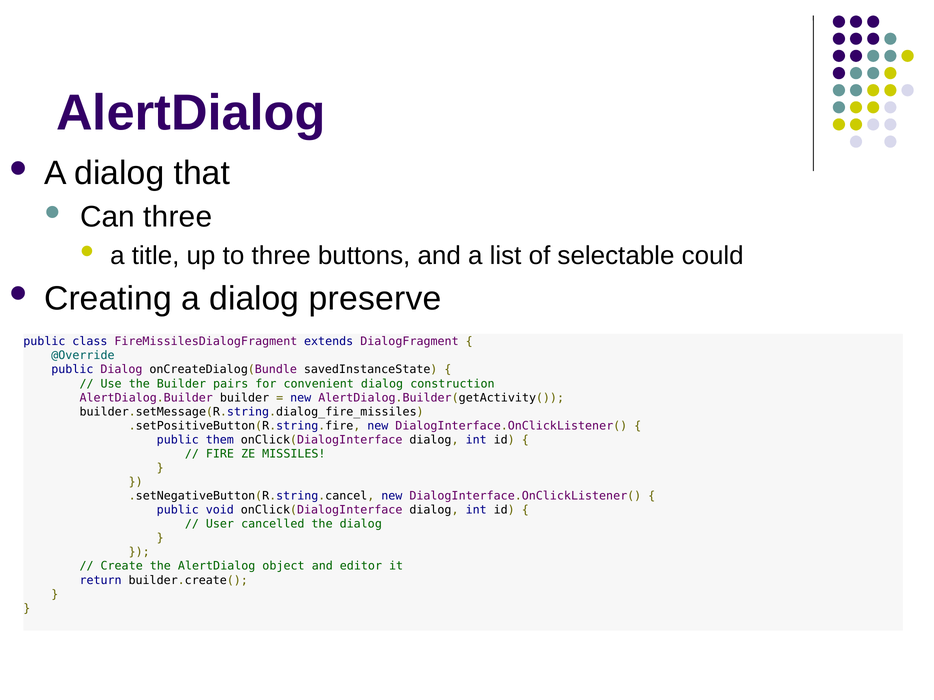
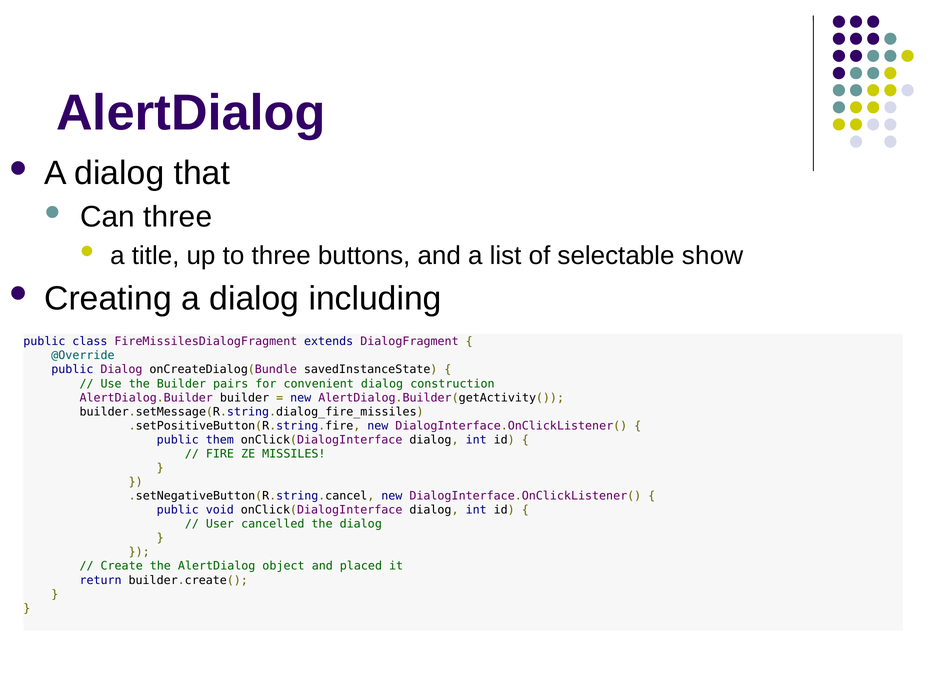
could: could -> show (713, 256)
preserve: preserve -> including (375, 299)
editor: editor -> placed (361, 567)
